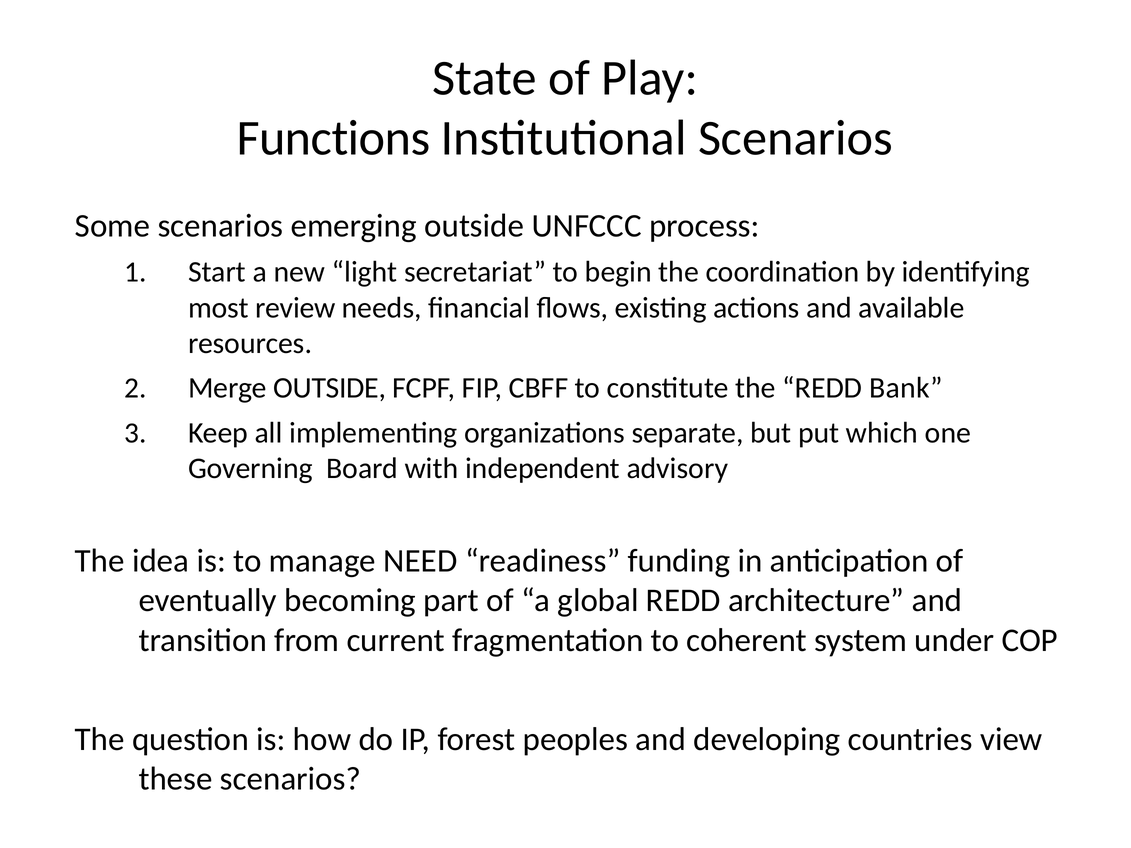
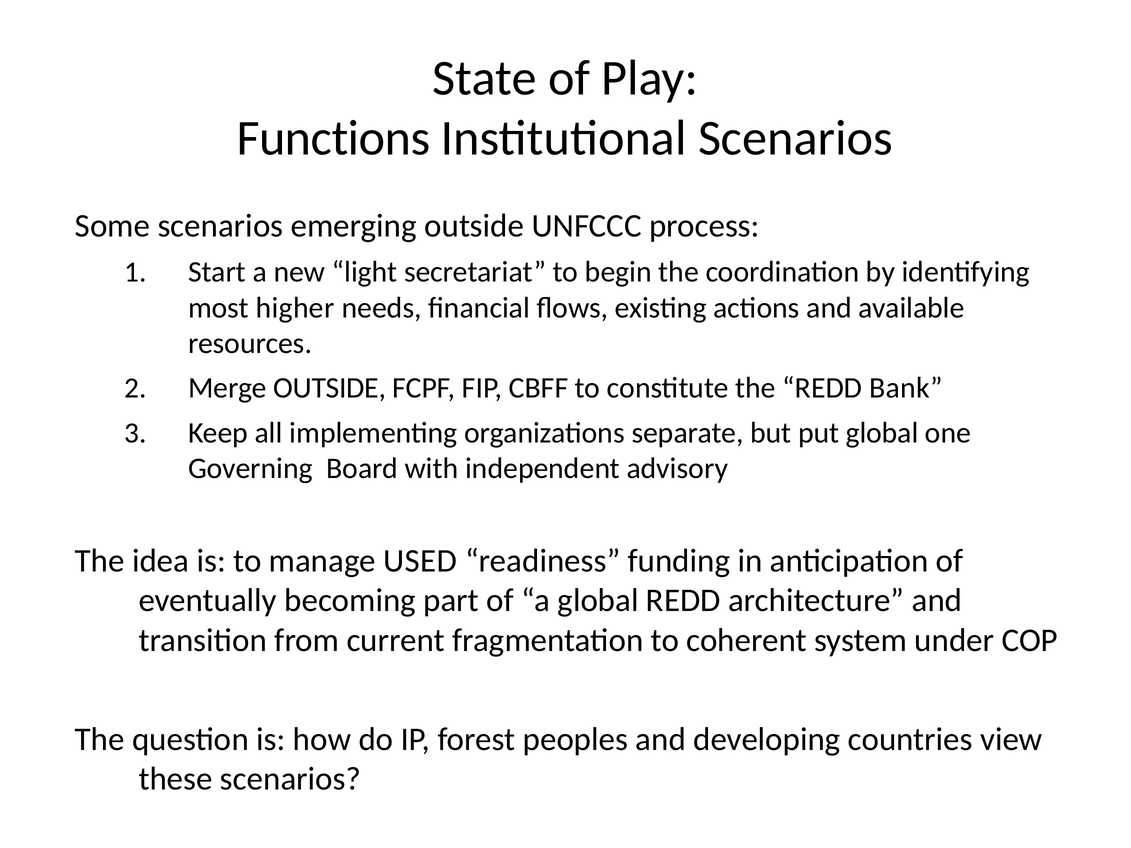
review: review -> higher (295, 308)
put which: which -> global (882, 433)
NEED: NEED -> USED (420, 561)
